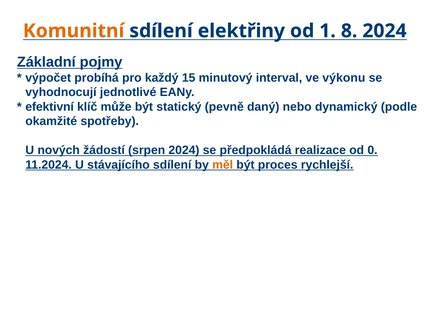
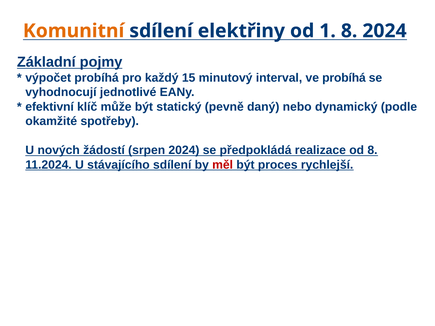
ve výkonu: výkonu -> probíhá (344, 78)
od 0: 0 -> 8 (372, 150)
měl colour: orange -> red (223, 165)
